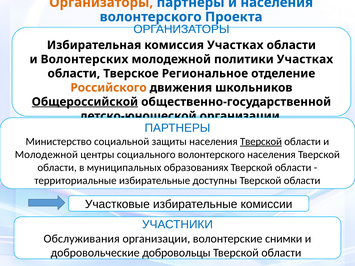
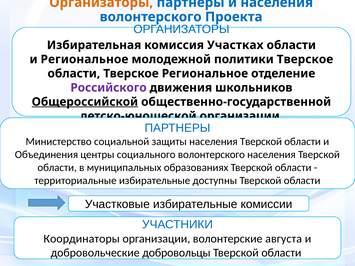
и Волонтерских: Волонтерских -> Региональное (84, 59)
политики Участках: Участках -> Тверское (305, 59)
Российского colour: orange -> purple (109, 88)
Тверской underline: present -> none (261, 142)
Молодежной: Молодежной -> Объединения (46, 155)
Обслуживания: Обслуживания -> Координаторы (82, 239)
снимки: снимки -> августа (284, 239)
